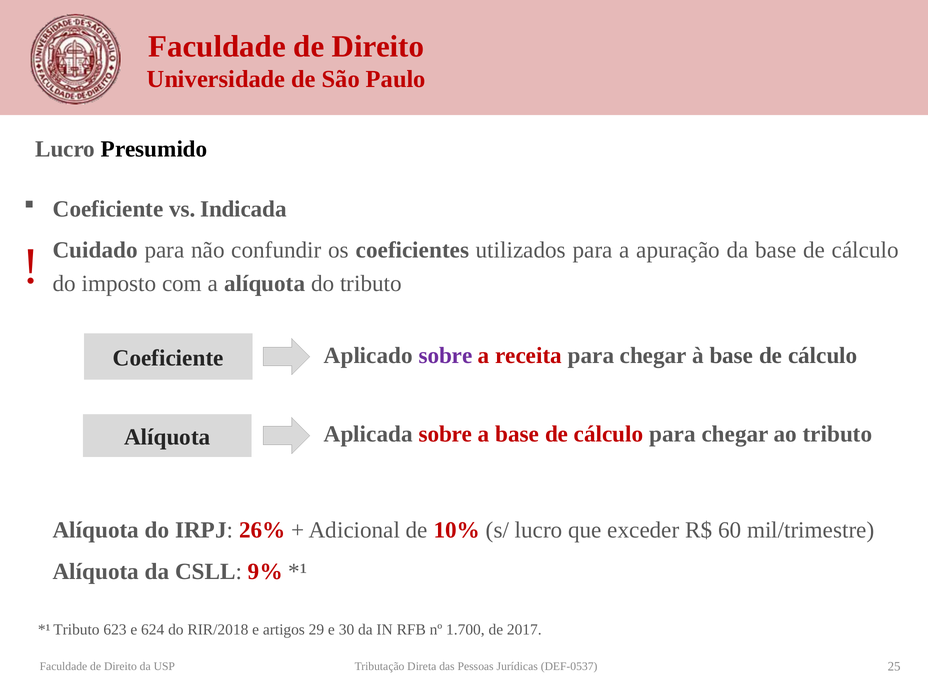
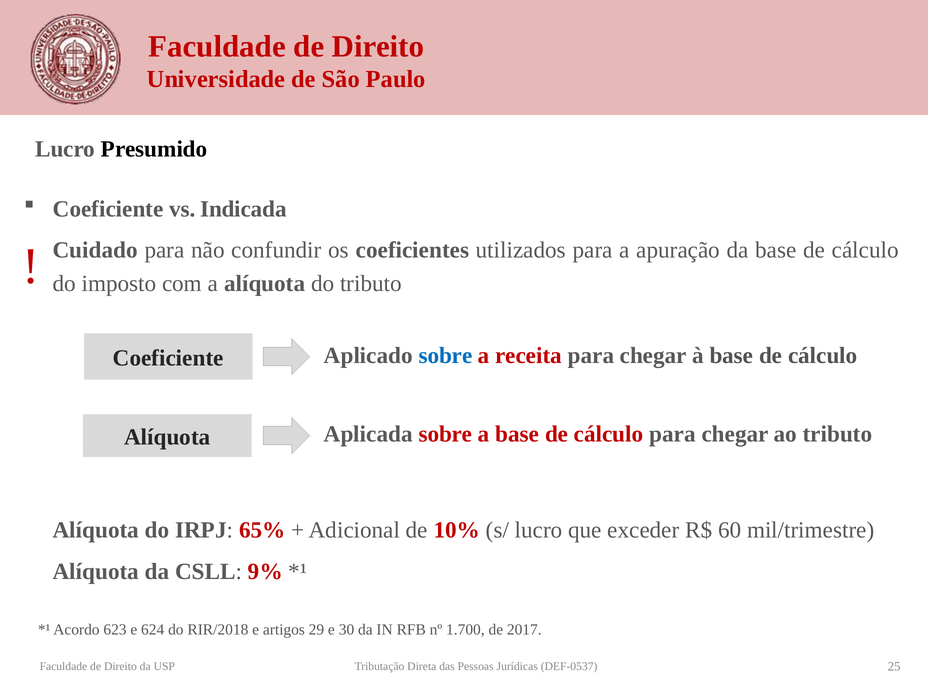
sobre colour: purple -> blue (445, 356)
26%: 26% -> 65% (262, 530)
Tributo: Tributo -> Acordo (76, 630)
